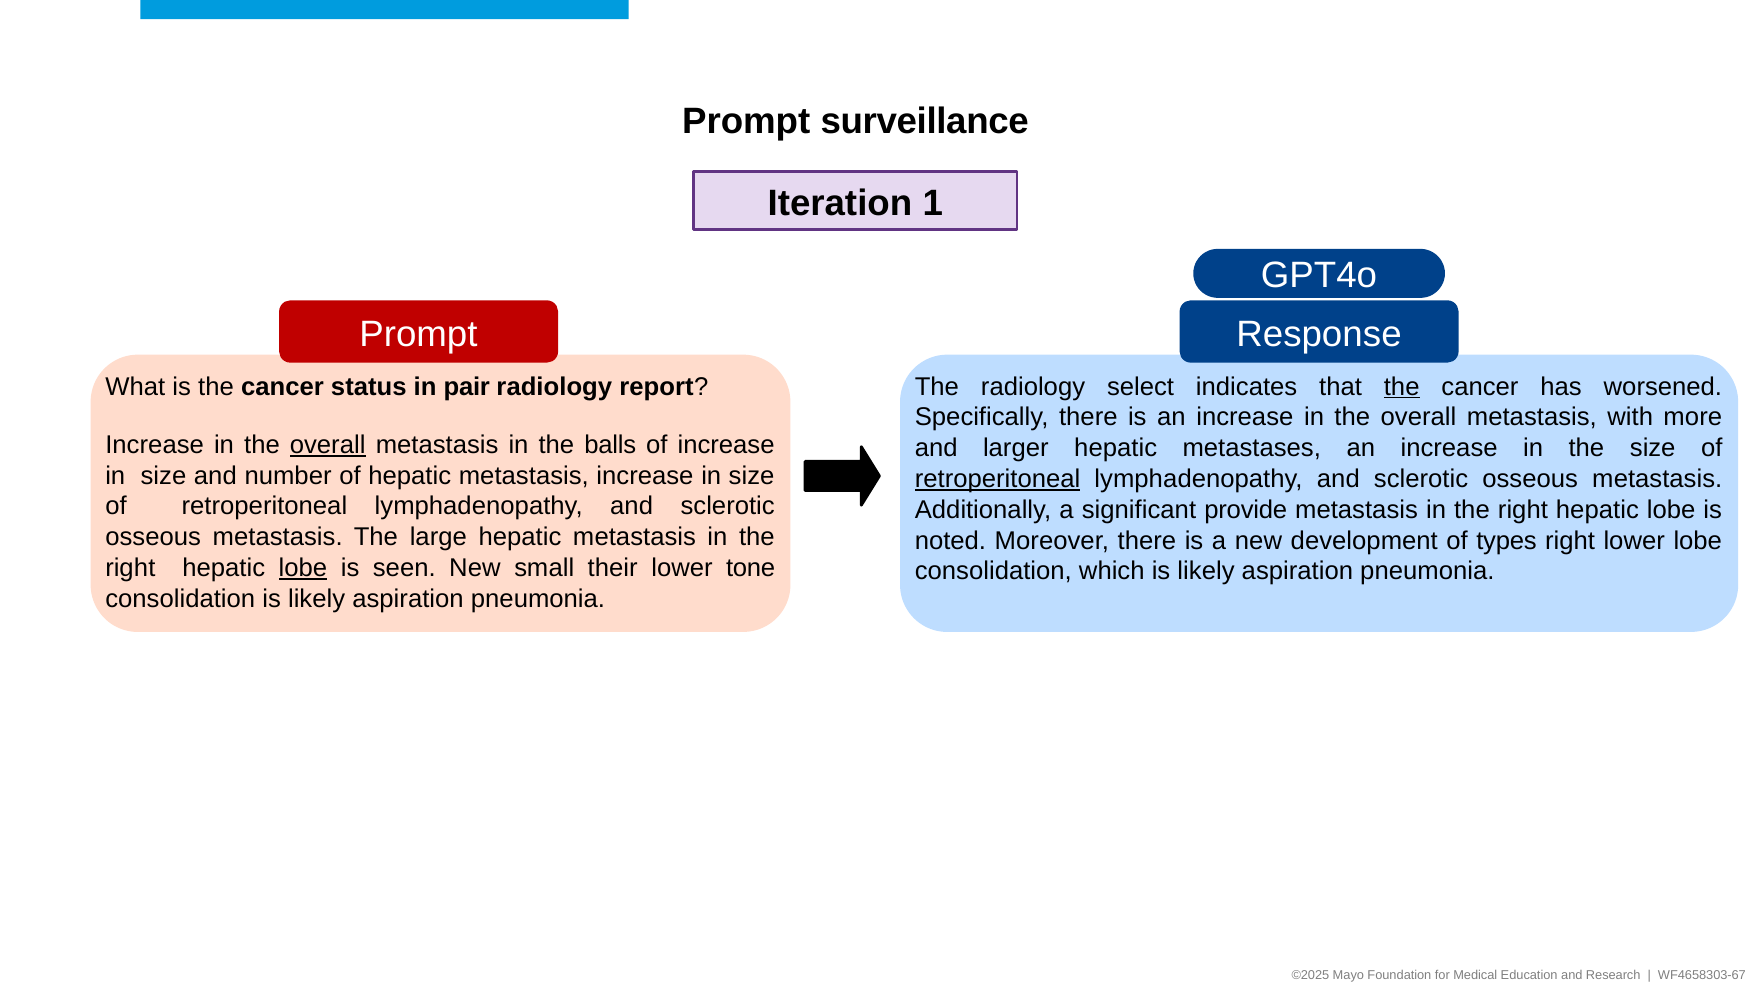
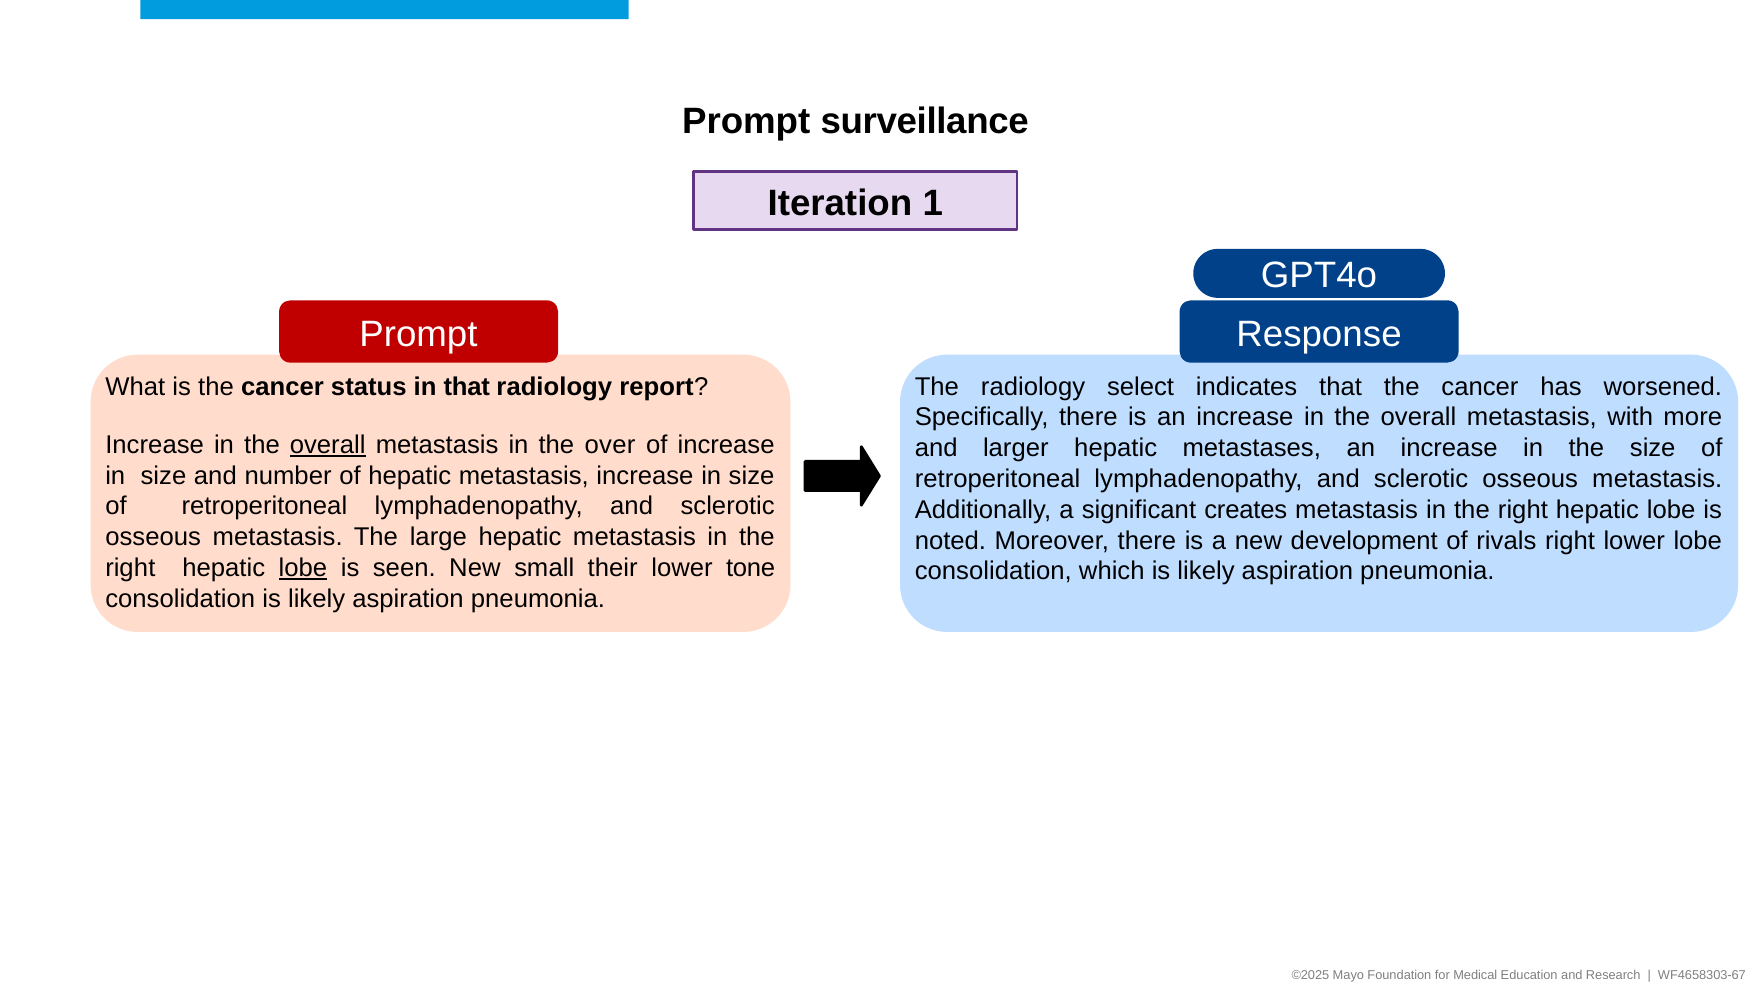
in pair: pair -> that (467, 387)
the underline: present -> none (1402, 387)
balls: balls -> over (610, 445)
retroperitoneal underline: present -> none (998, 479)
provide: provide -> creates (1246, 510)
types: types -> rivals (1506, 541)
